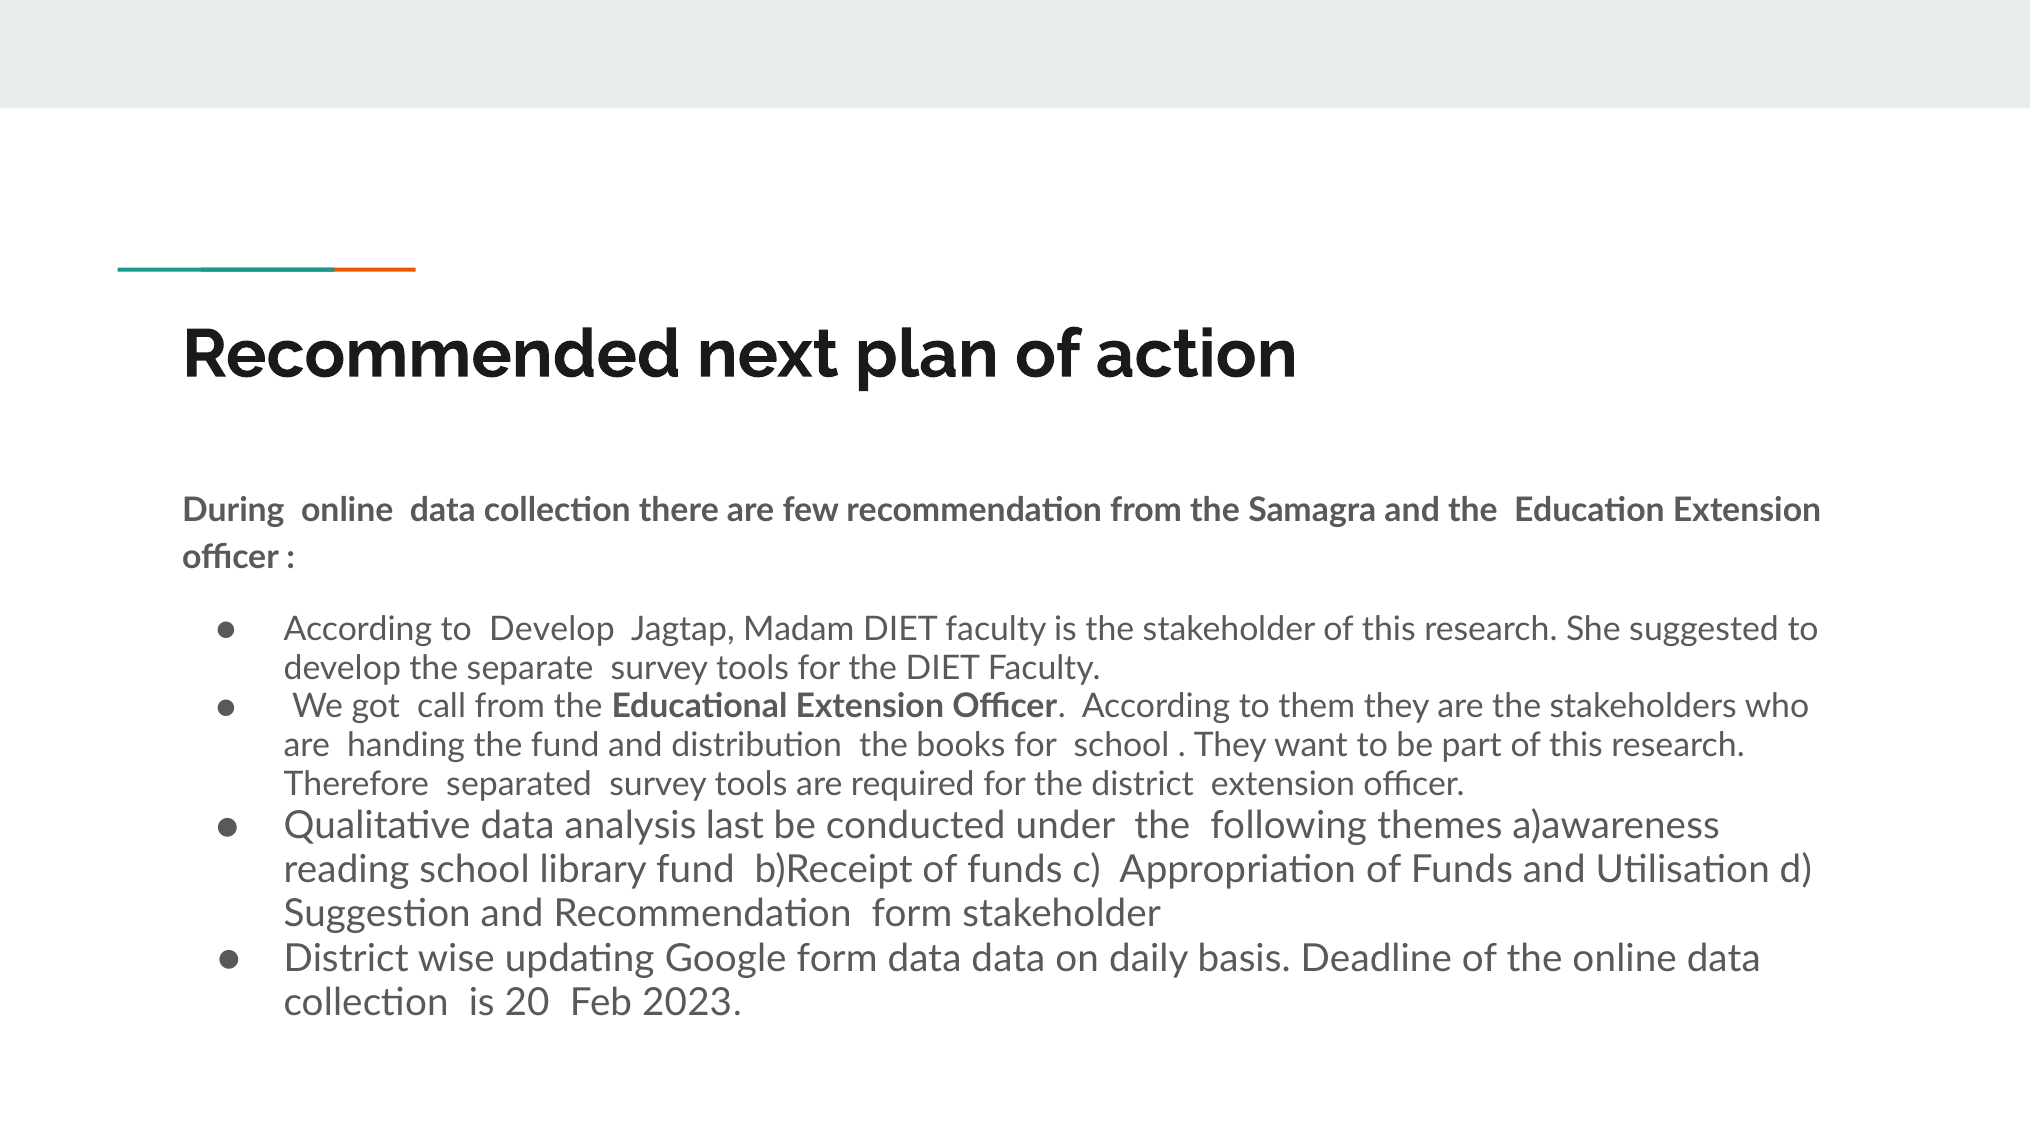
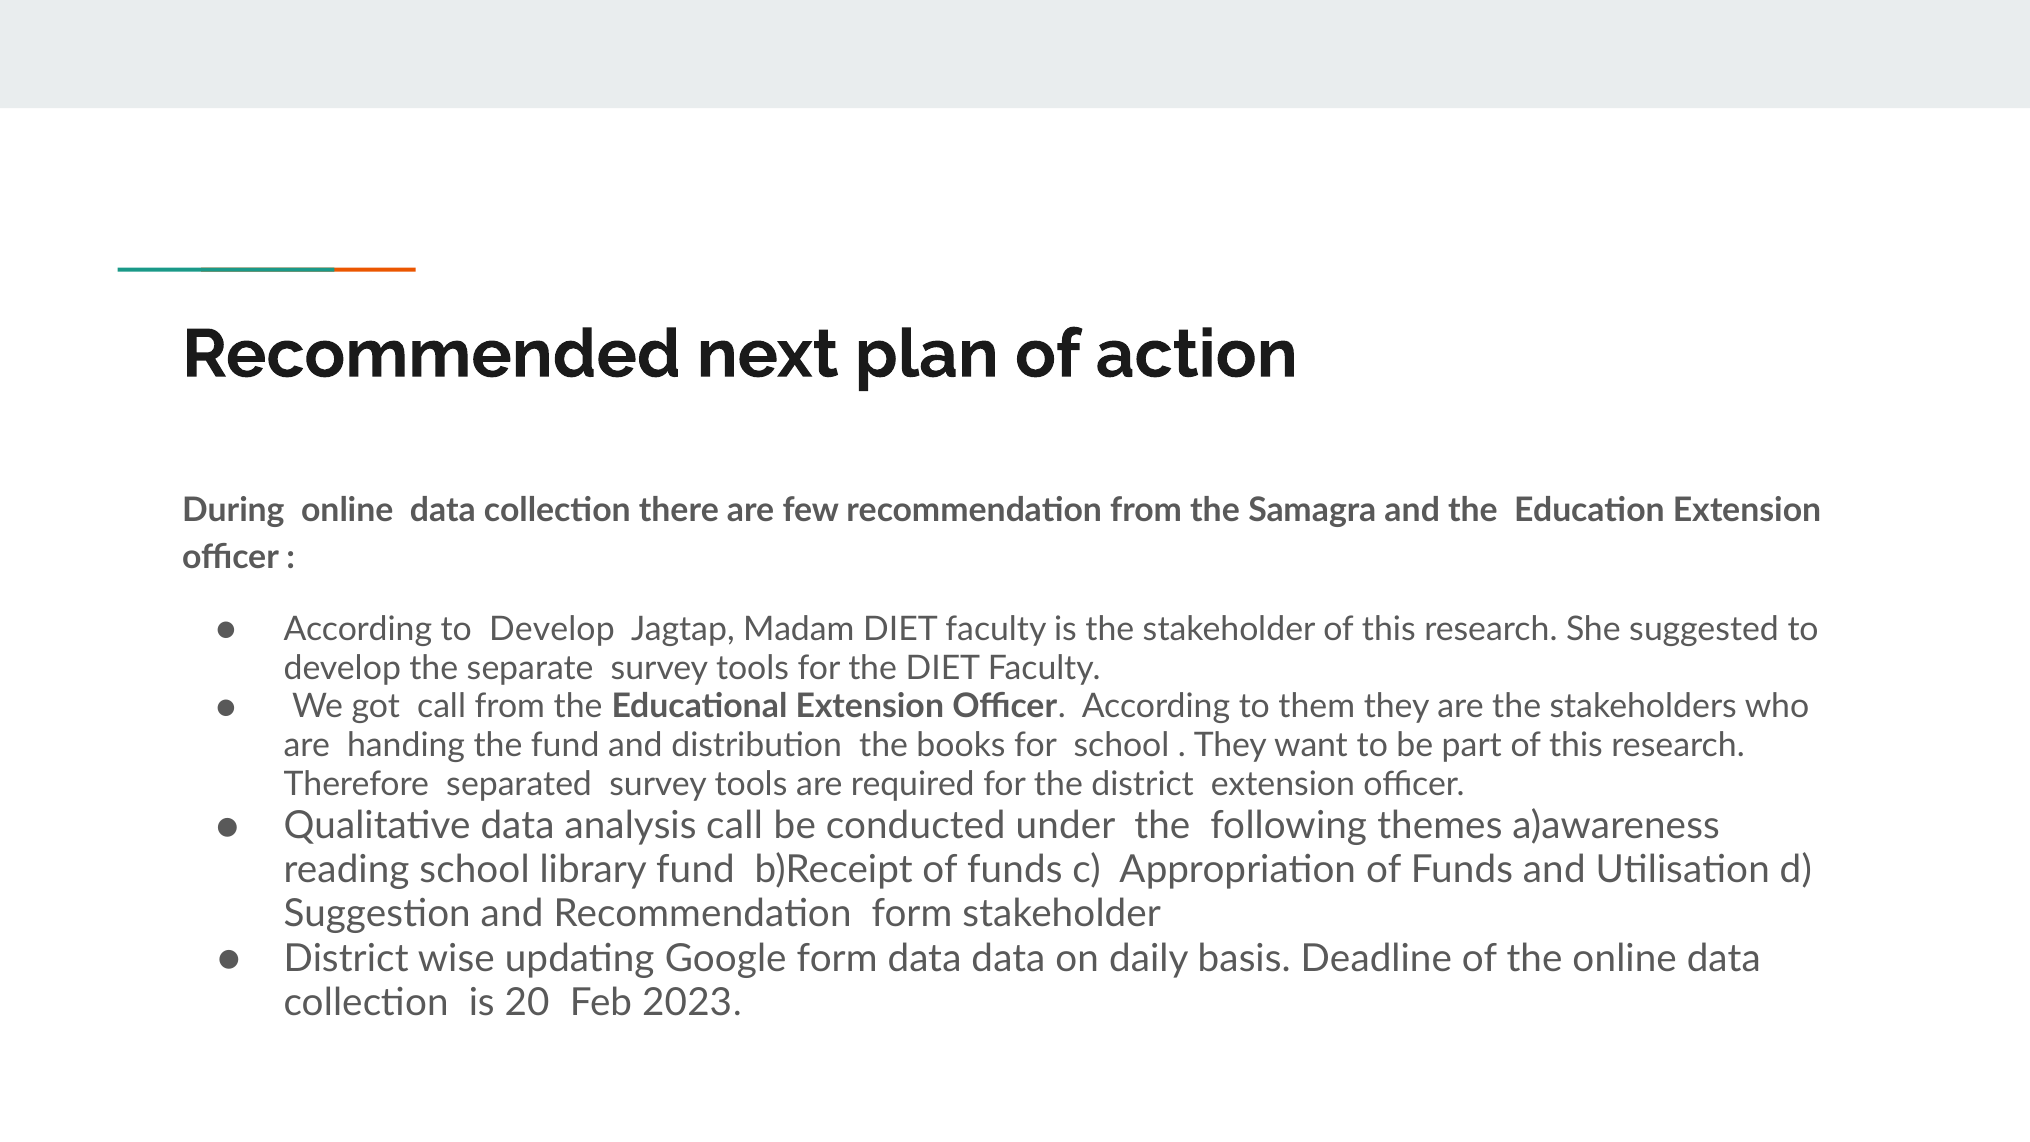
analysis last: last -> call (735, 826)
